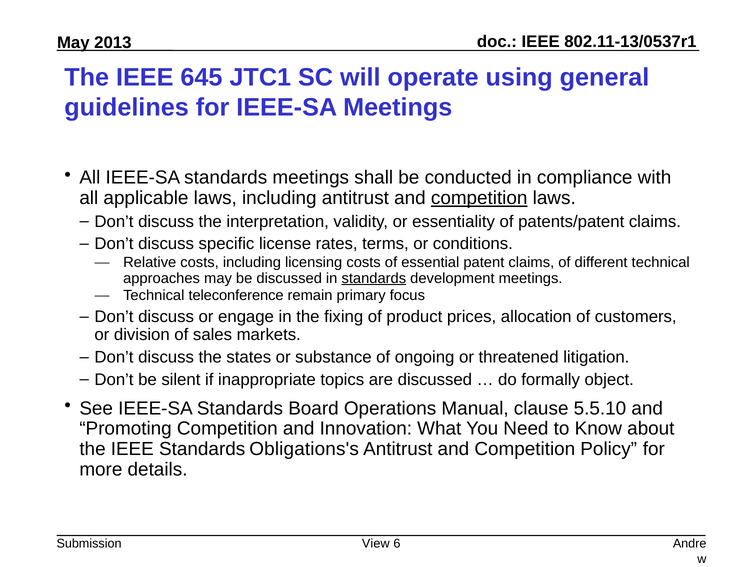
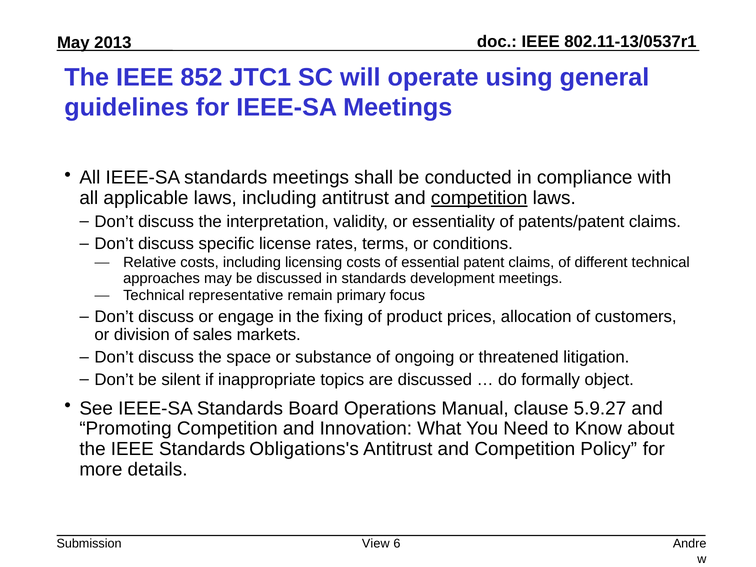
645: 645 -> 852 (201, 77)
standards underline: present -> none (374, 278)
teleconference: teleconference -> representative (236, 296)
states: states -> space (249, 357)
5.5.10: 5.5.10 -> 5.9.27 (600, 408)
